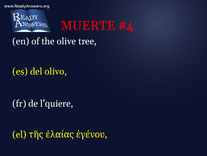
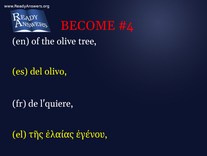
MUERTE: MUERTE -> BECOME (88, 26)
